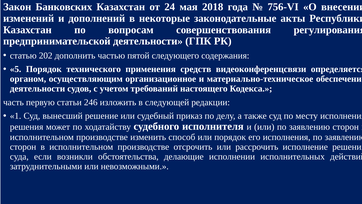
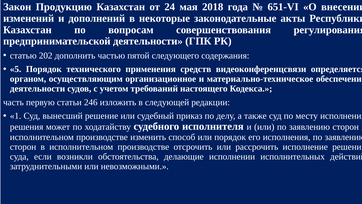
Банковских: Банковских -> Продукцию (64, 7)
756-VI: 756-VI -> 651-VI (283, 7)
